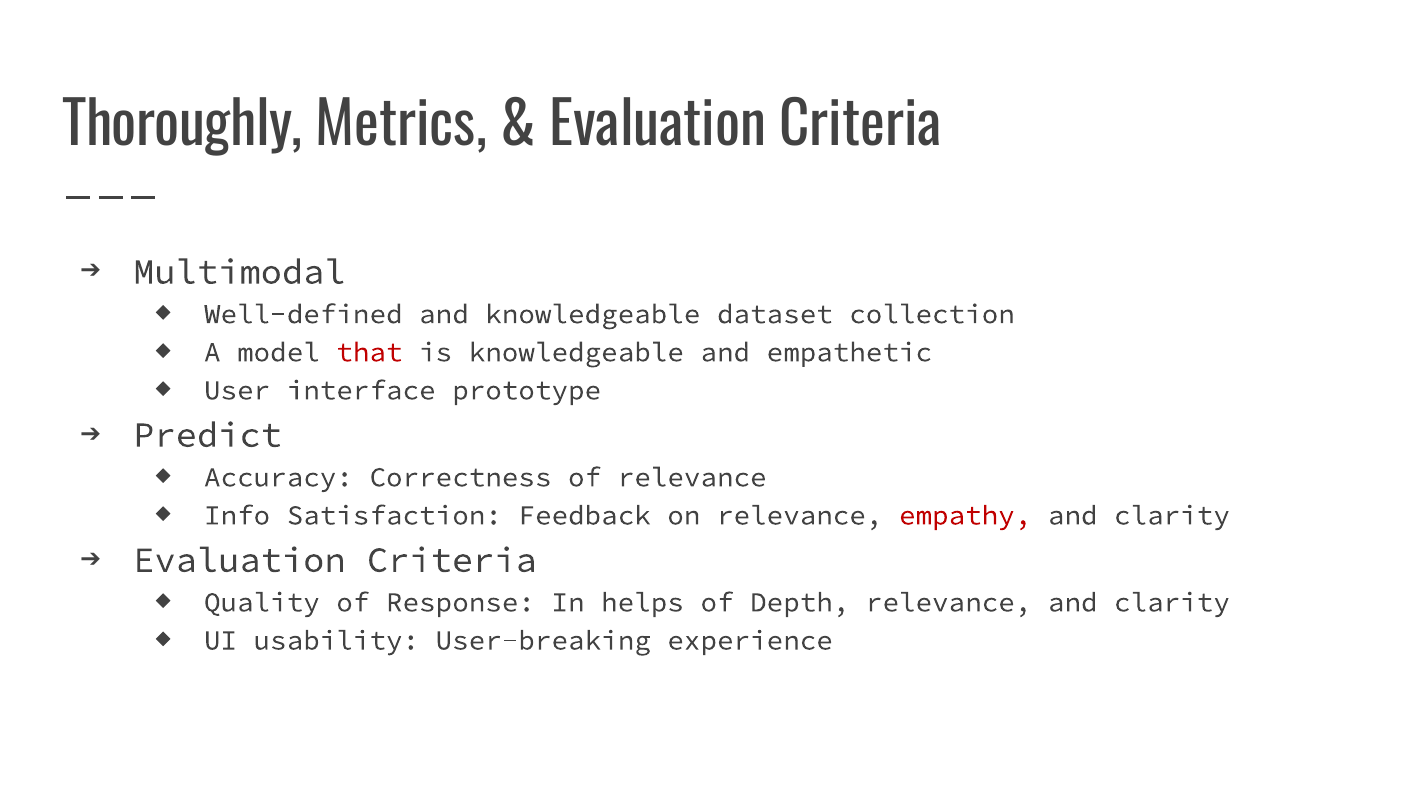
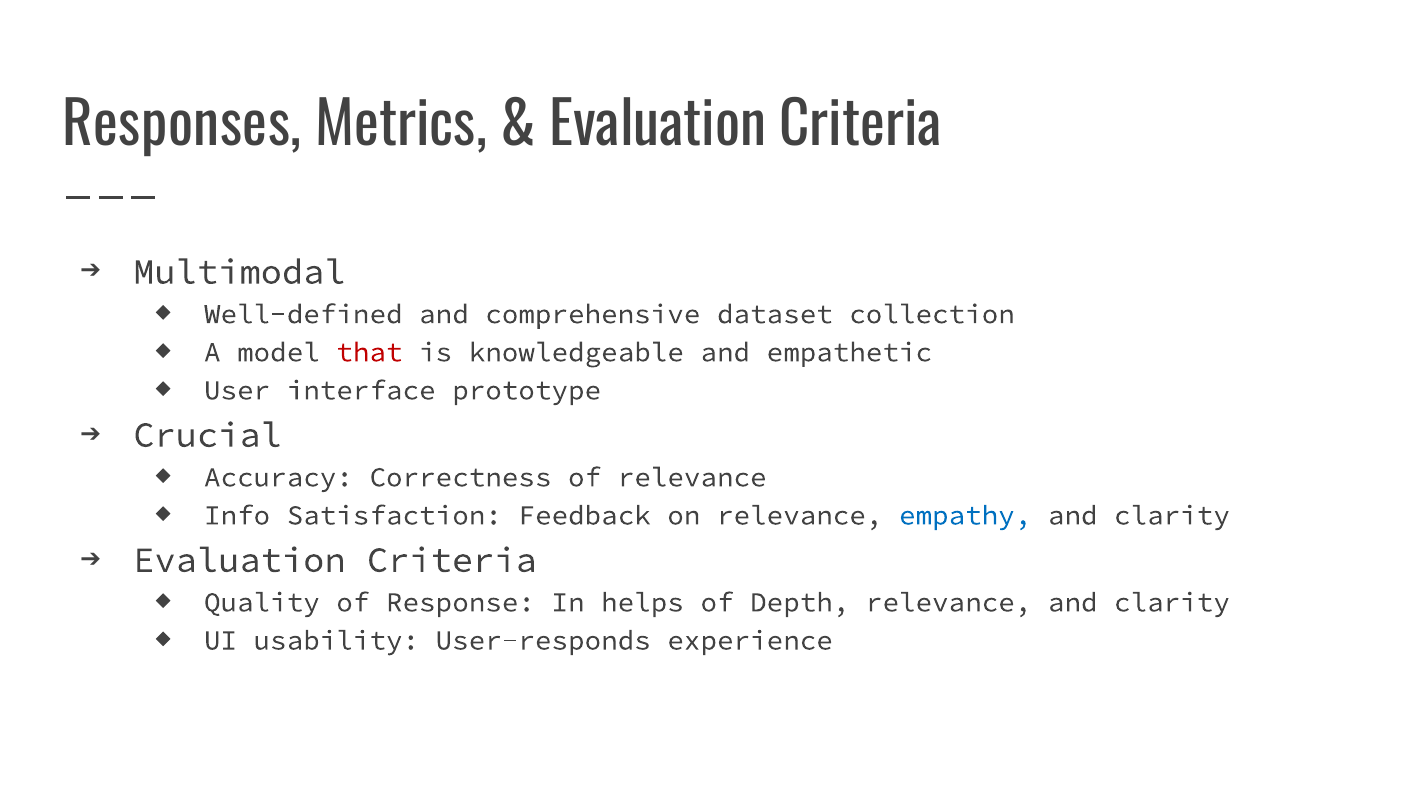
Thoroughly: Thoroughly -> Responses (182, 126)
and knowledgeable: knowledgeable -> comprehensive (593, 314)
Predict: Predict -> Crucial (208, 435)
empathy colour: red -> blue (965, 515)
User-breaking: User-breaking -> User-responds (543, 640)
